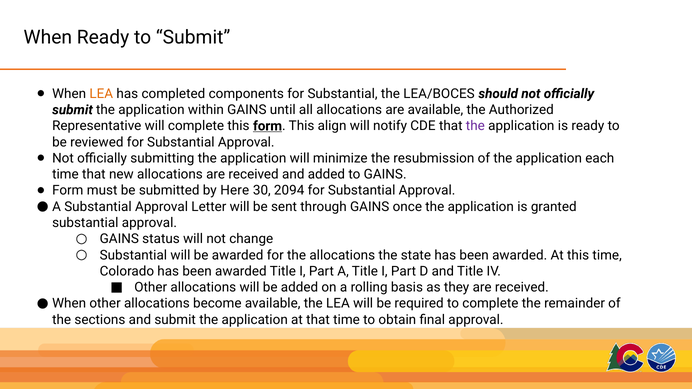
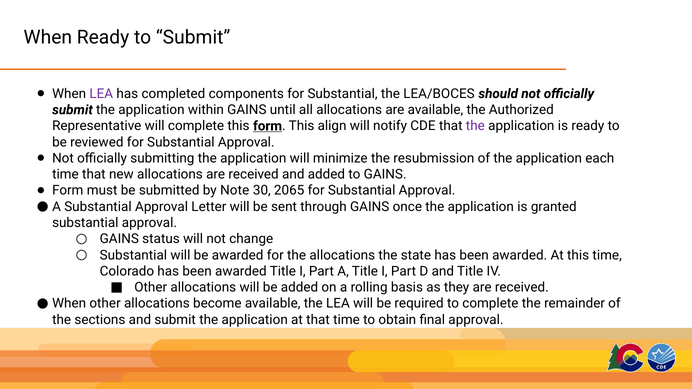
LEA colour: orange -> purple (101, 94)
Here: Here -> Note (235, 191)
2094: 2094 -> 2065 (289, 191)
